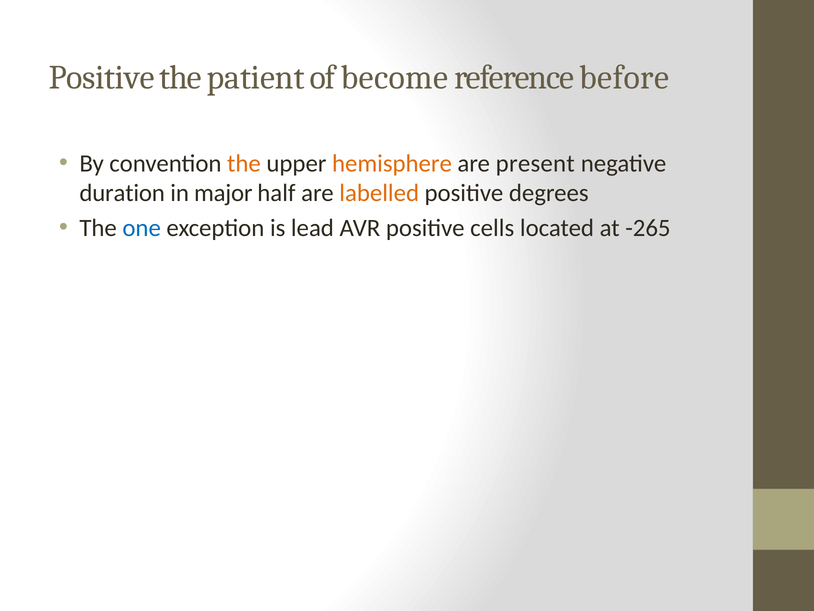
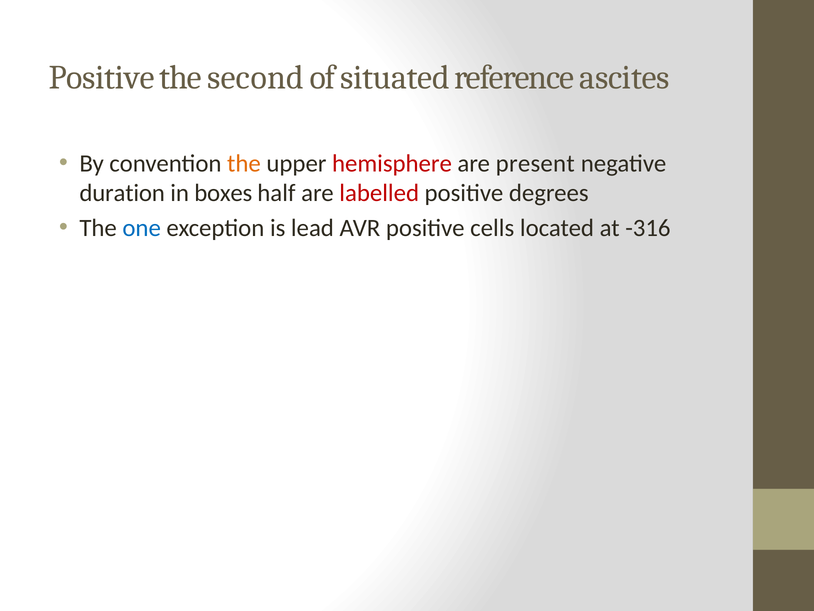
patient: patient -> second (256, 78)
become: become -> situated (395, 78)
before: before -> ascites (625, 78)
hemisphere colour: orange -> red (392, 163)
major: major -> boxes (223, 193)
labelled colour: orange -> red (379, 193)
-265: -265 -> -316 (648, 228)
